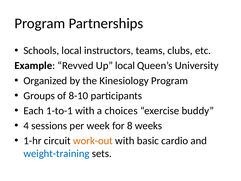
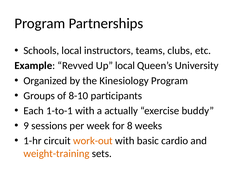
choices: choices -> actually (121, 111)
4: 4 -> 9 (26, 126)
weight-training colour: blue -> orange (56, 153)
